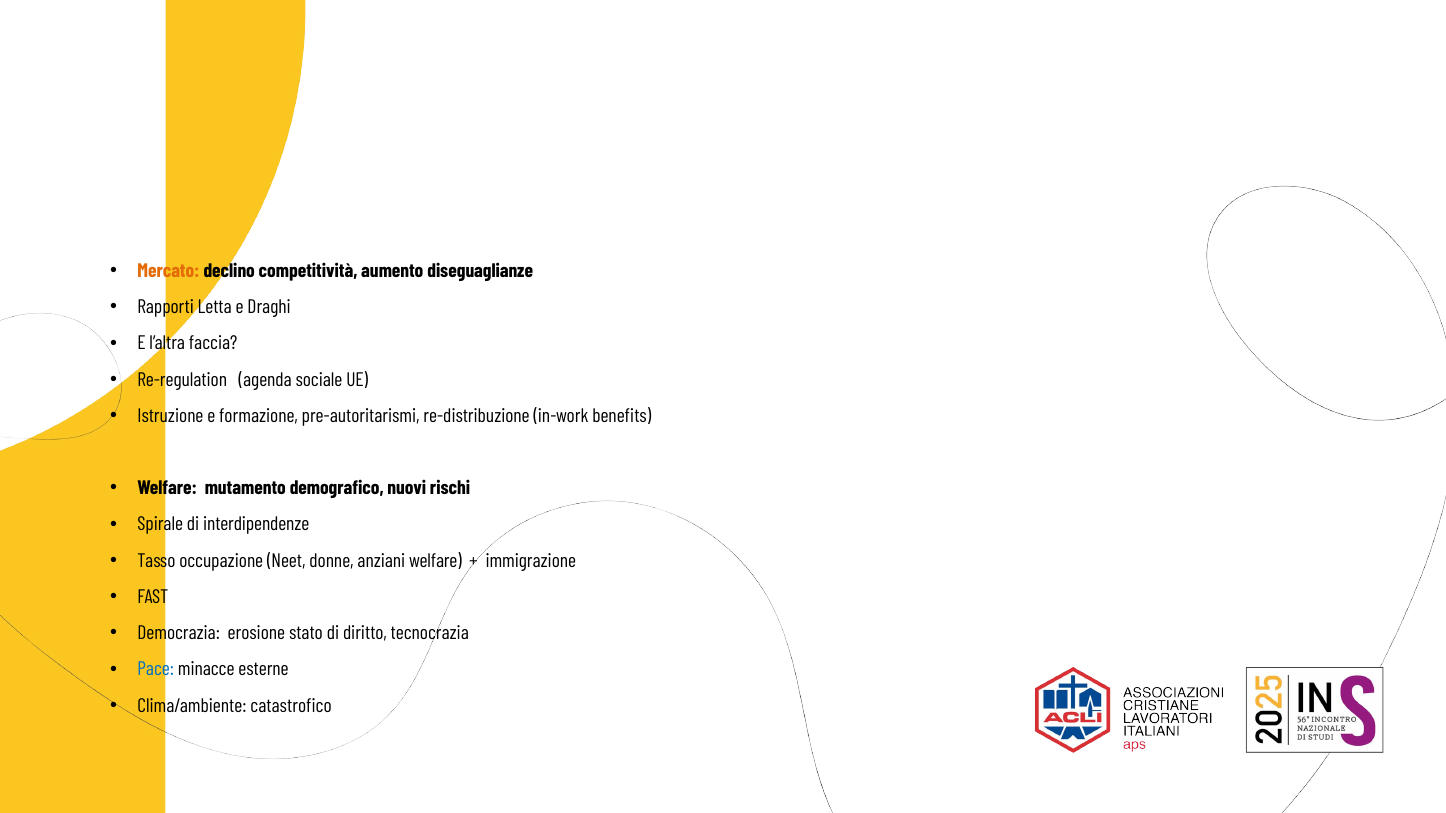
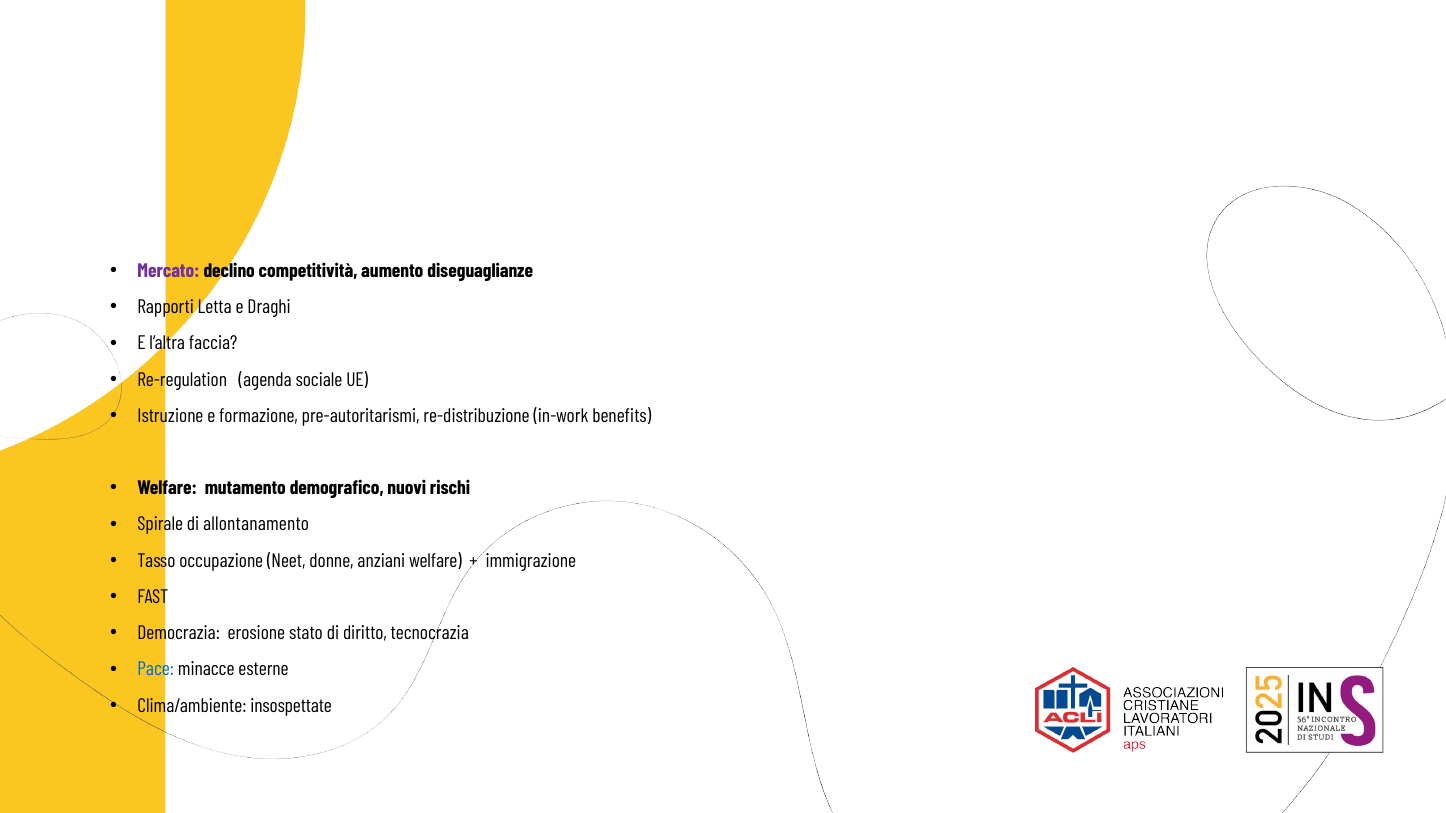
Mercato colour: orange -> purple (168, 271)
interdipendenze: interdipendenze -> allontanamento (256, 525)
catastrofico: catastrofico -> insospettate (291, 706)
